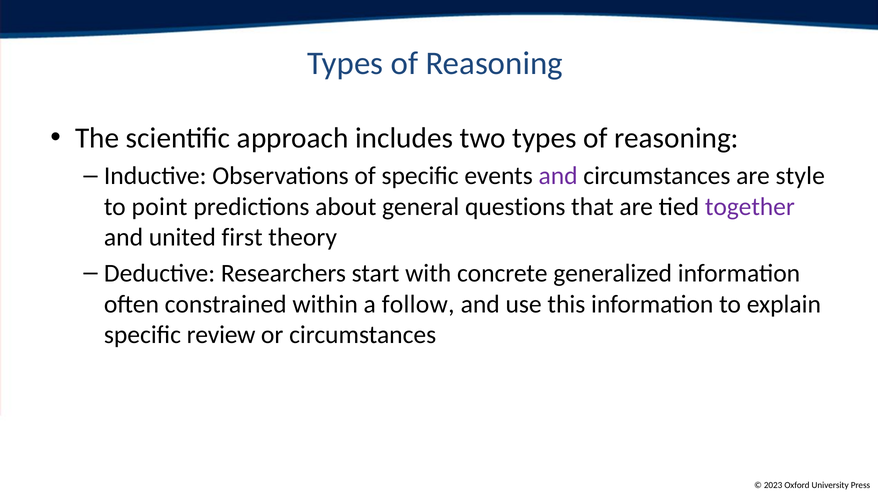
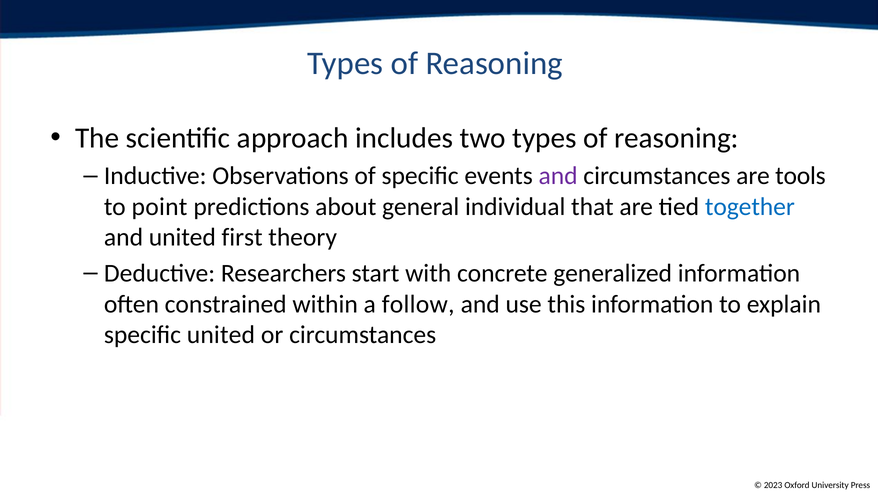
style: style -> tools (800, 176)
questions: questions -> individual (515, 207)
together colour: purple -> blue (750, 207)
specific review: review -> united (221, 335)
